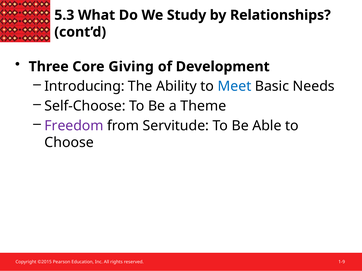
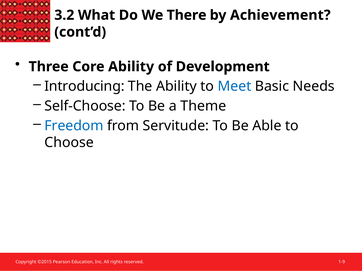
5.3: 5.3 -> 3.2 (64, 15)
Study: Study -> There (187, 15)
Relationships: Relationships -> Achievement (280, 15)
Core Giving: Giving -> Ability (131, 67)
Freedom colour: purple -> blue (74, 126)
